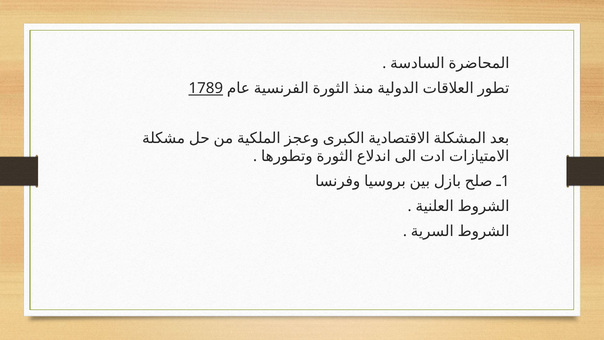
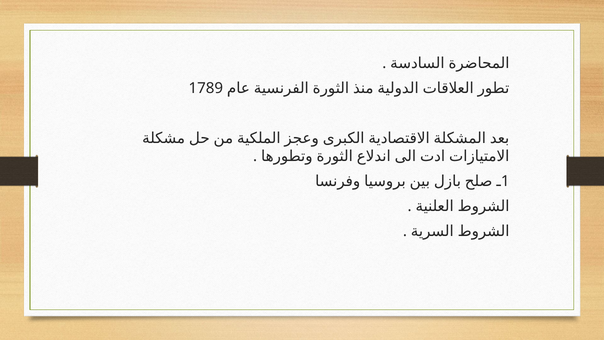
1789 underline: present -> none (206, 88)
